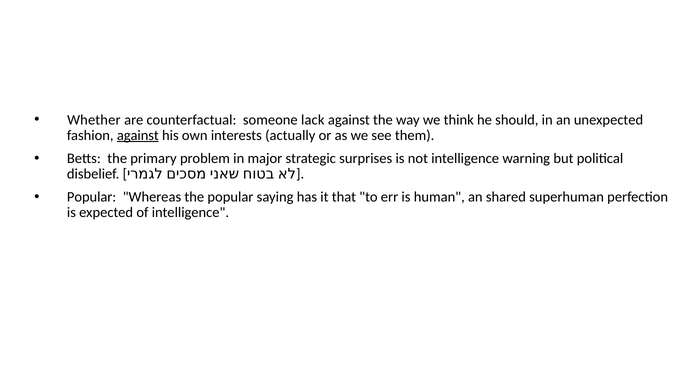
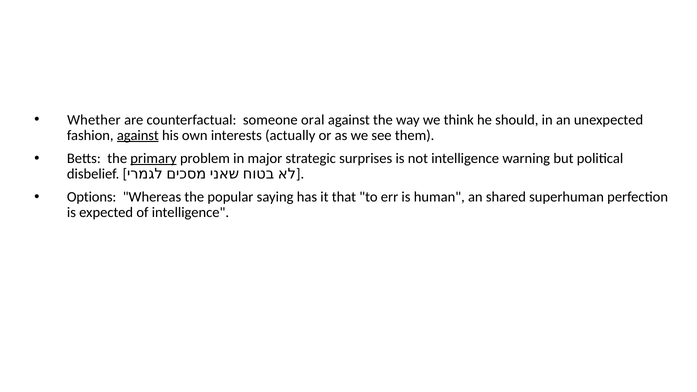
lack: lack -> oral (313, 120)
primary underline: none -> present (154, 158)
Popular: Popular -> Options (92, 197)
